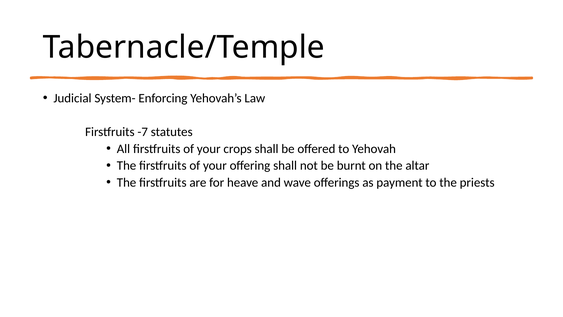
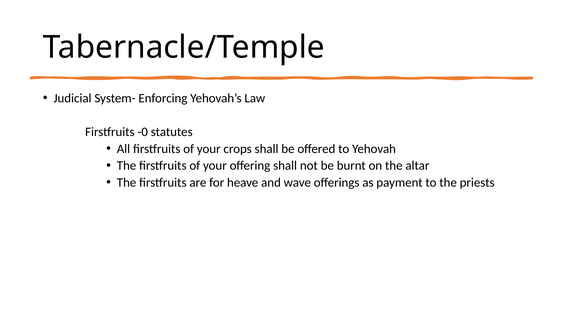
-7: -7 -> -0 (143, 132)
